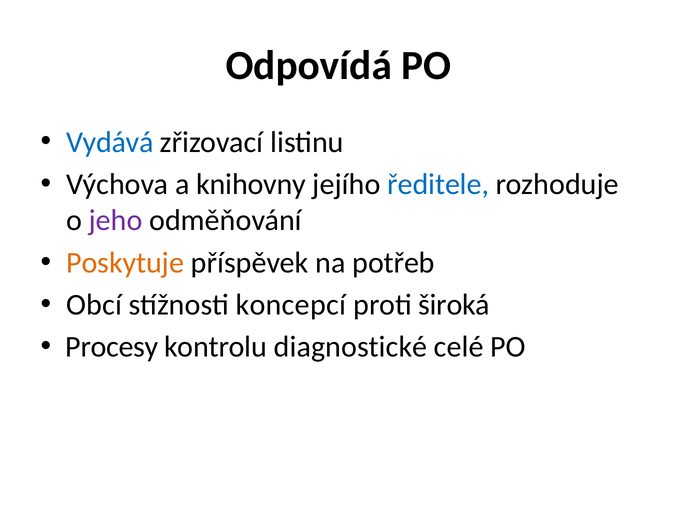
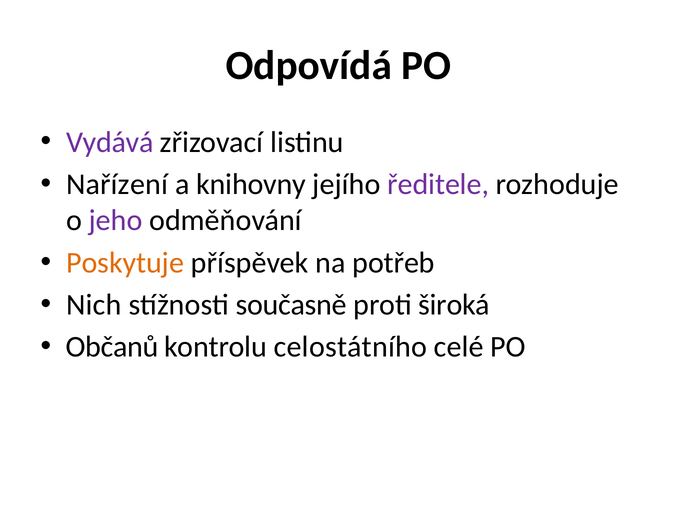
Vydává colour: blue -> purple (110, 142)
Výchova: Výchova -> Nařízení (117, 184)
ředitele colour: blue -> purple (438, 184)
Obcí: Obcí -> Nich (94, 305)
koncepcí: koncepcí -> současně (291, 305)
Procesy: Procesy -> Občanů (112, 347)
diagnostické: diagnostické -> celostátního (350, 347)
